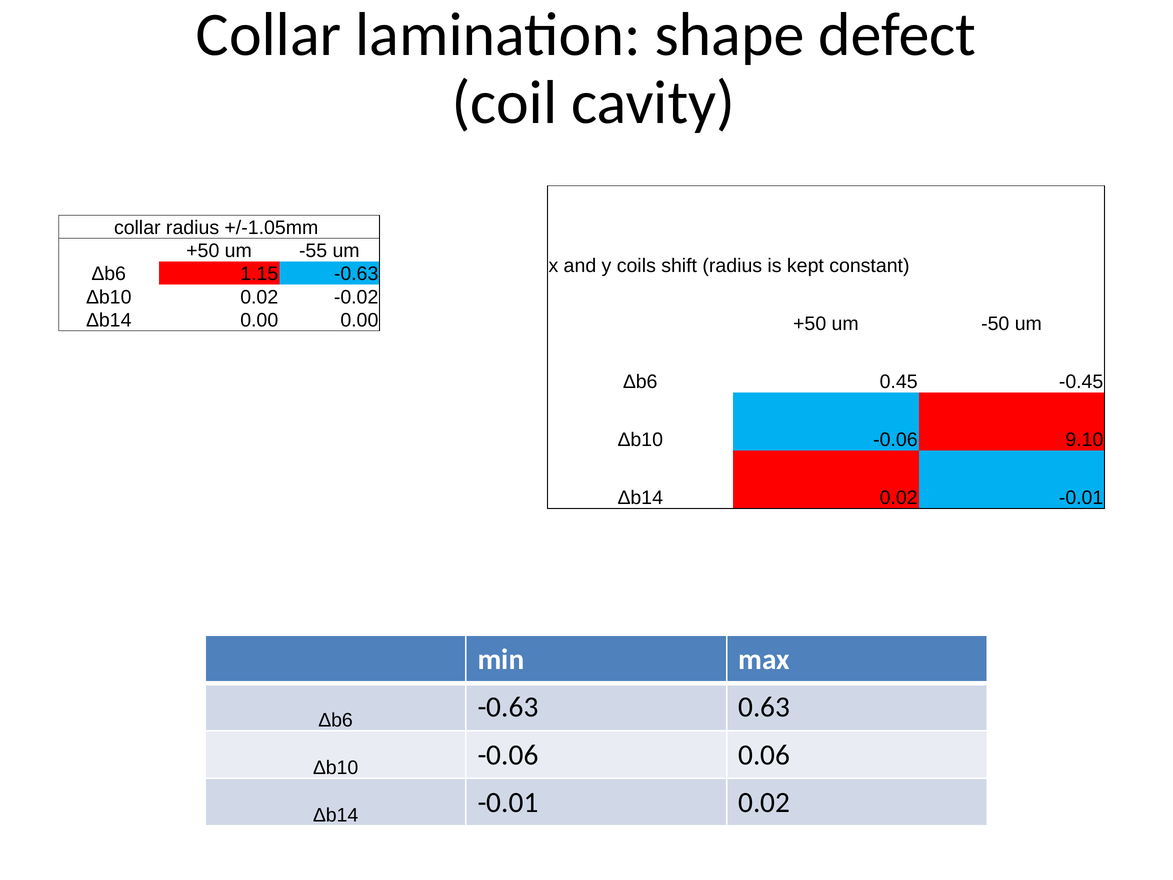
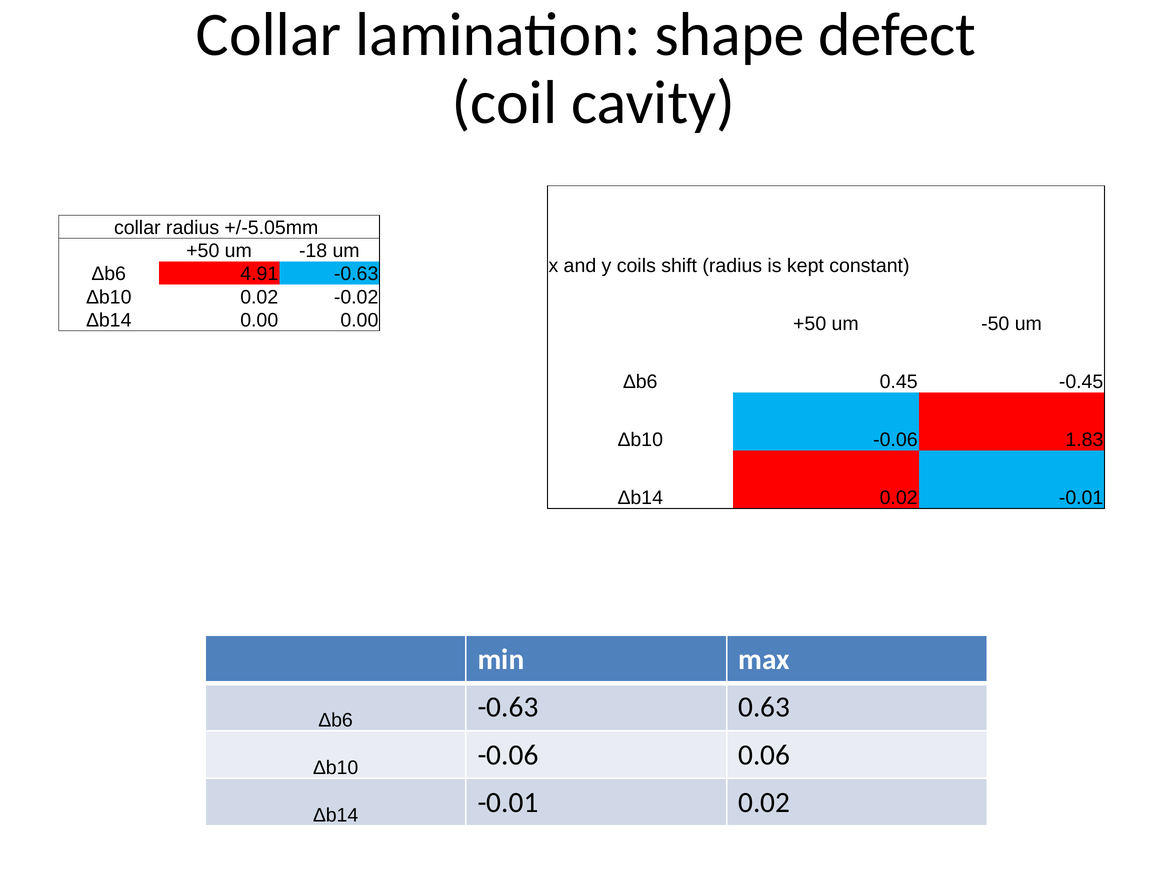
+/-1.05mm: +/-1.05mm -> +/-5.05mm (271, 228)
-55: -55 -> -18 (313, 251)
1.15: 1.15 -> 4.91 (259, 274)
9.10: 9.10 -> 1.83 (1084, 440)
